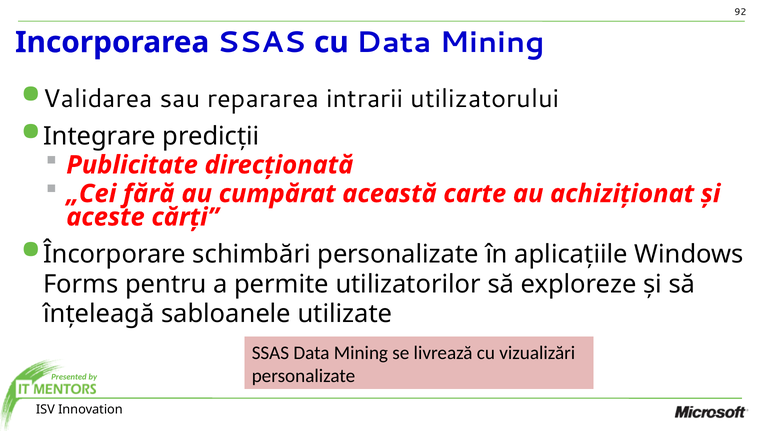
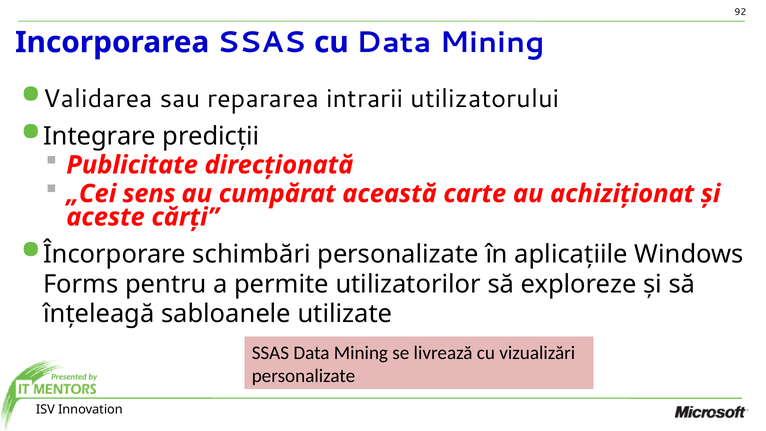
fără: fără -> sens (149, 194)
